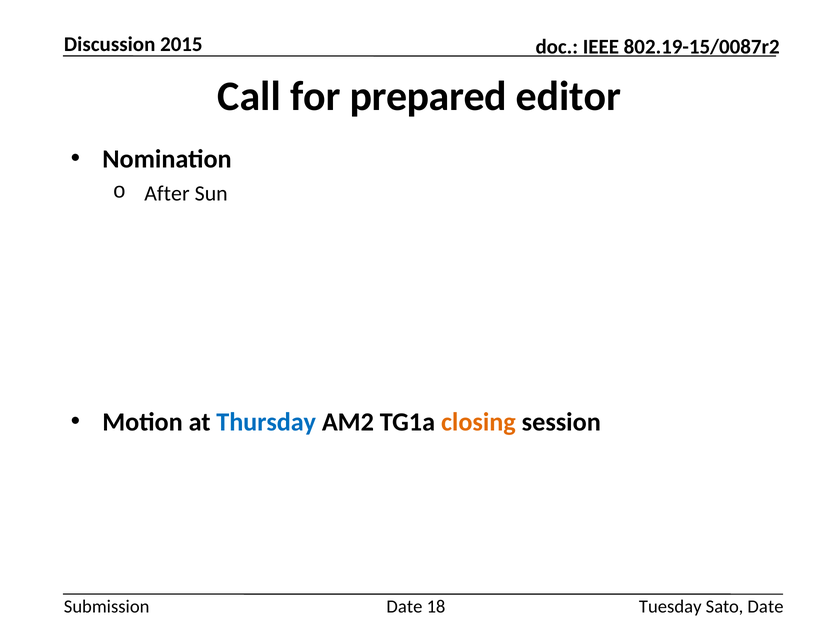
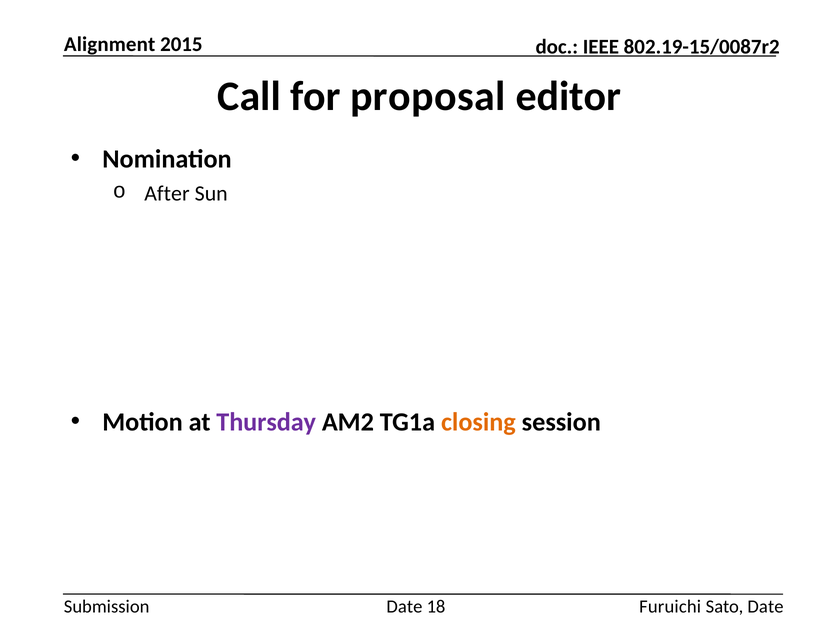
Discussion: Discussion -> Alignment (110, 45)
prepared: prepared -> proposal (428, 97)
Thursday colour: blue -> purple (266, 422)
Tuesday: Tuesday -> Furuichi (670, 607)
